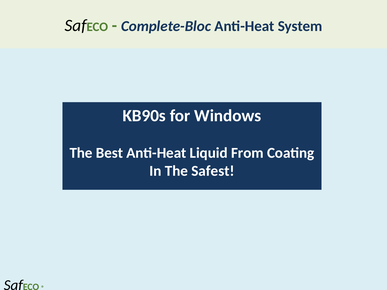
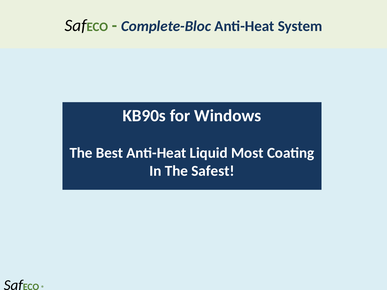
From: From -> Most (247, 153)
